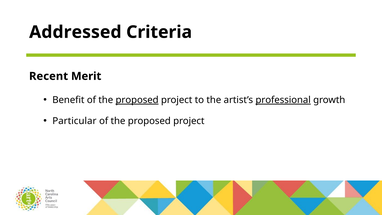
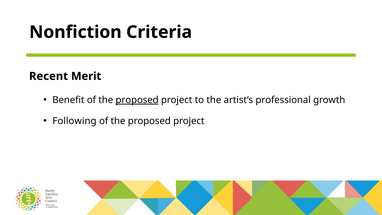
Addressed: Addressed -> Nonfiction (75, 32)
professional underline: present -> none (283, 100)
Particular: Particular -> Following (74, 121)
